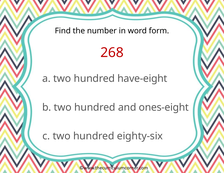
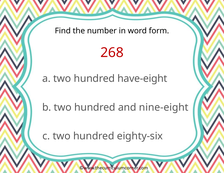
ones-eight: ones-eight -> nine-eight (164, 107)
